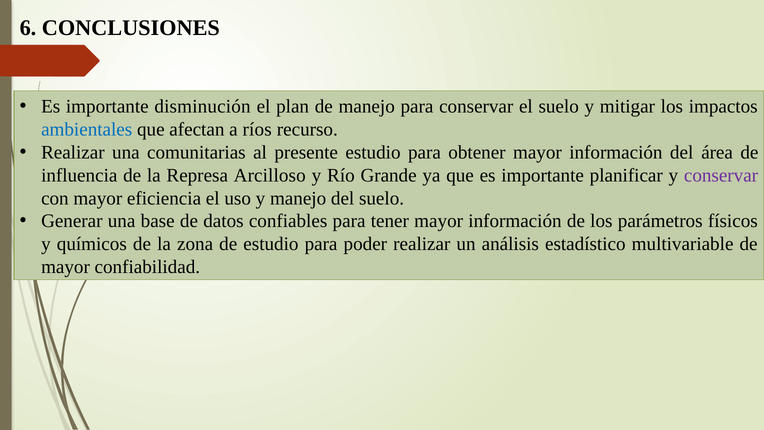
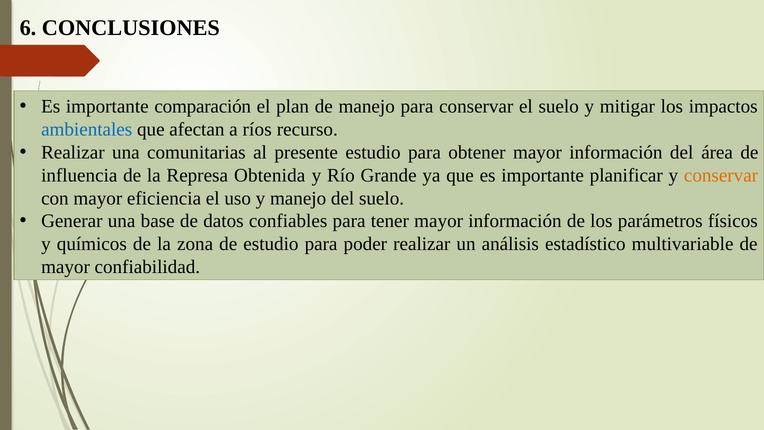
disminución: disminución -> comparación (203, 106)
Arcilloso: Arcilloso -> Obtenida (270, 175)
conservar colour: purple -> orange (721, 175)
